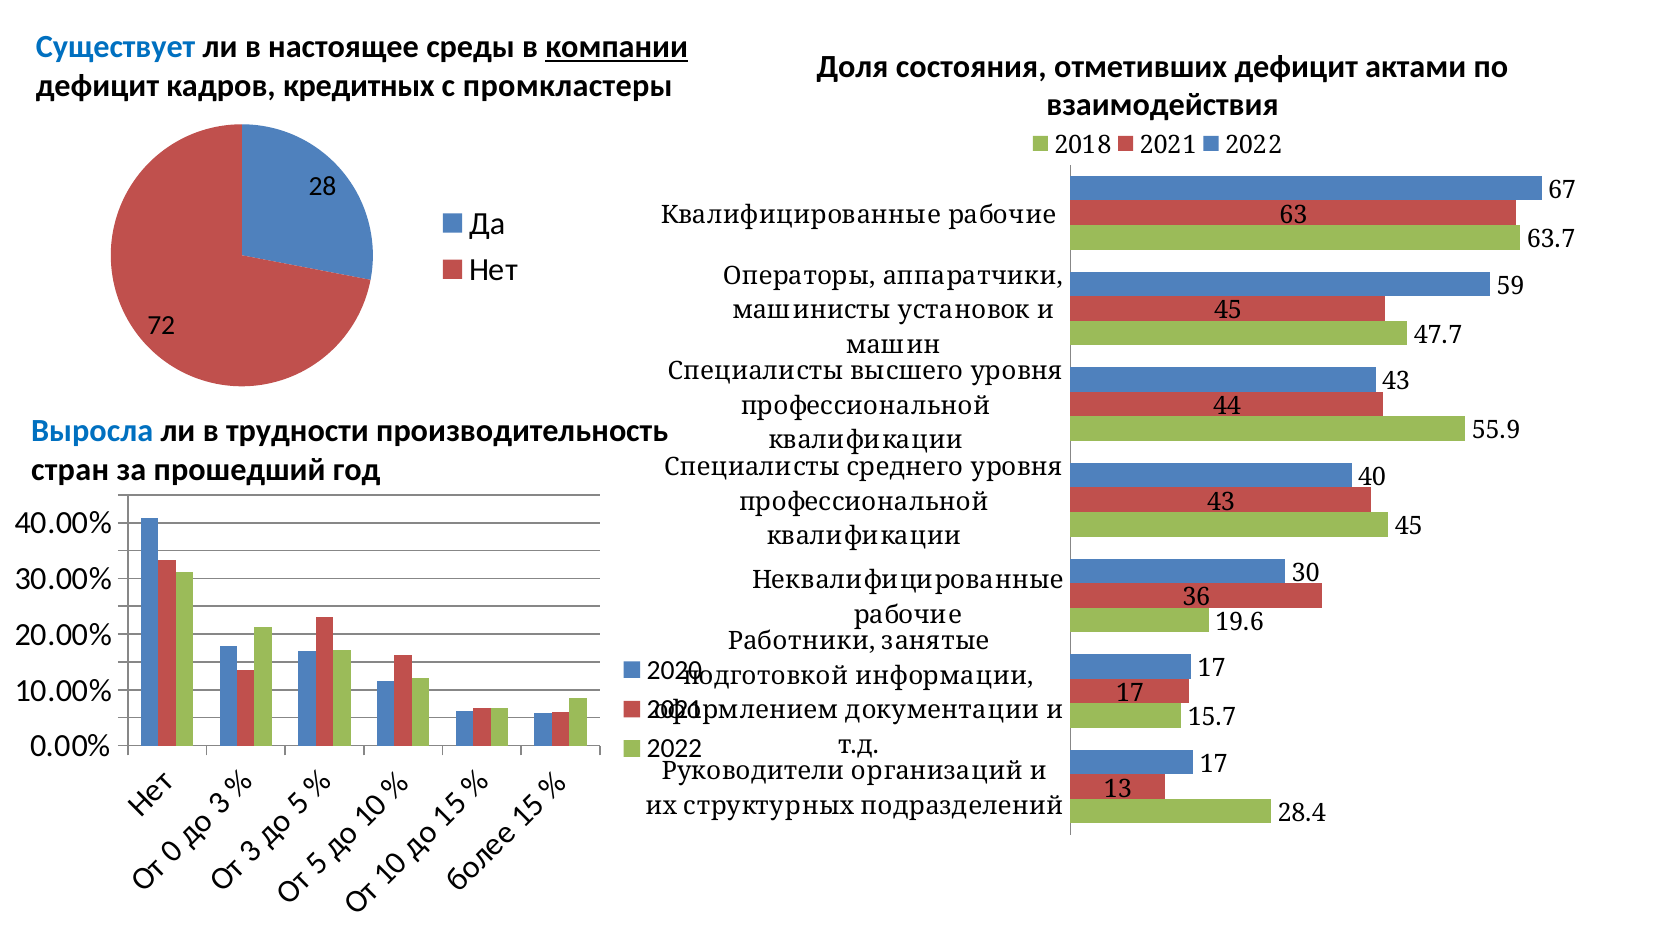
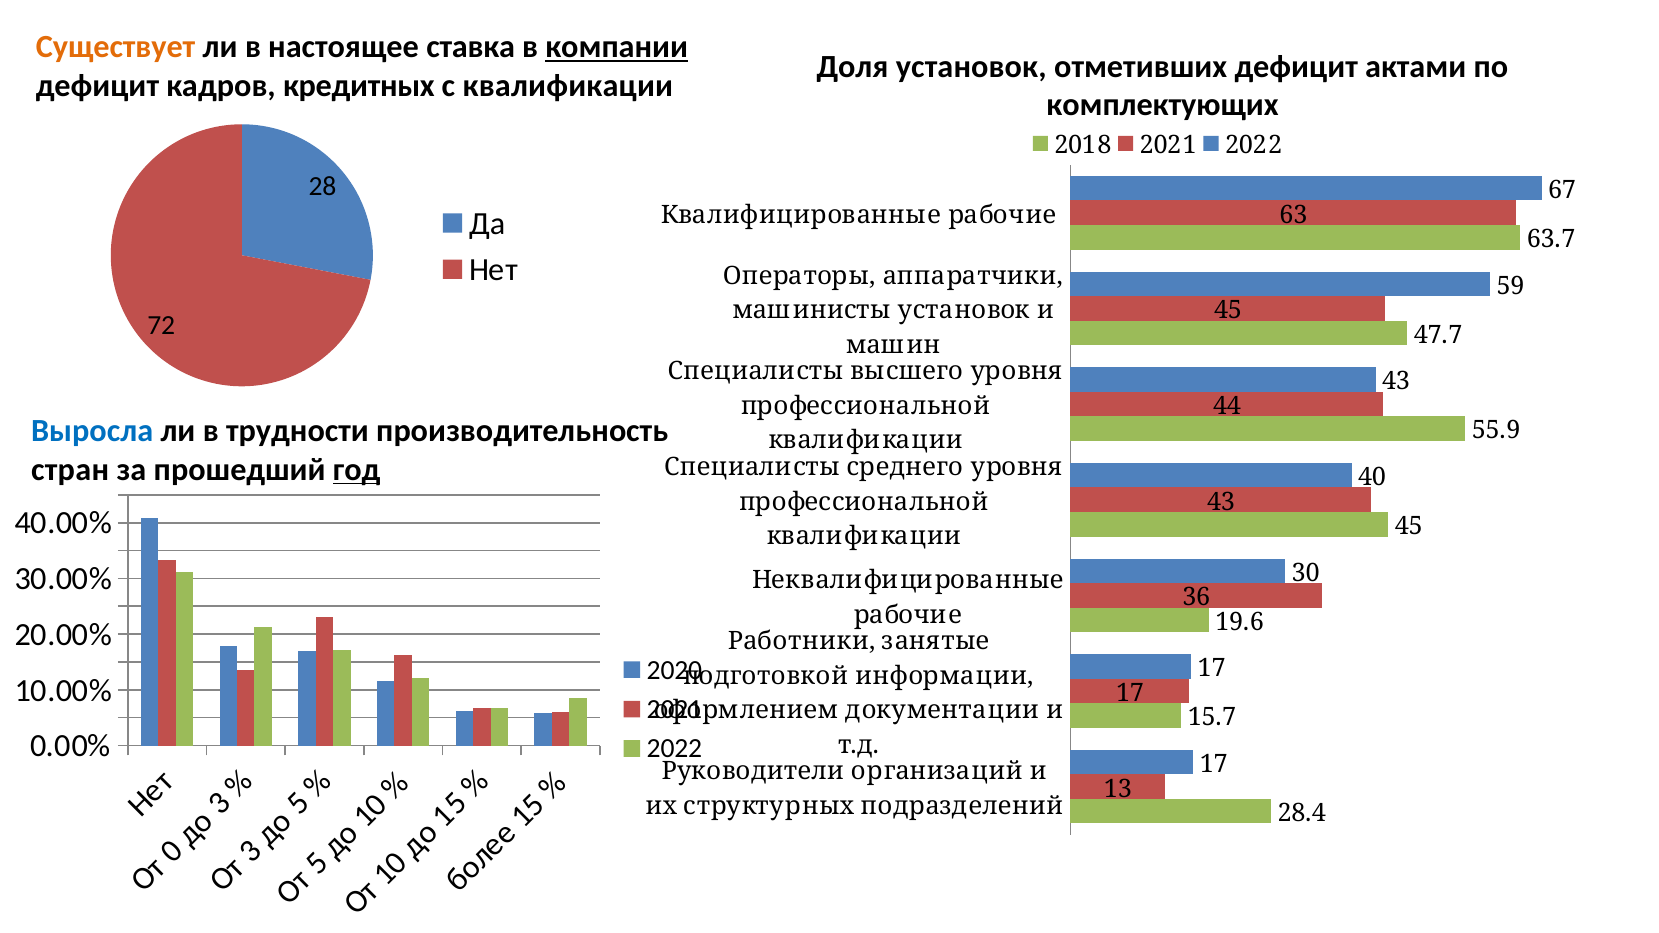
Существует colour: blue -> orange (116, 47)
среды: среды -> ставка (471, 47)
Доля состояния: состояния -> установок (971, 67)
с промкластеры: промкластеры -> квалификации (568, 86)
взаимодействия: взаимодействия -> комплектующих (1162, 105)
год underline: none -> present (357, 470)
